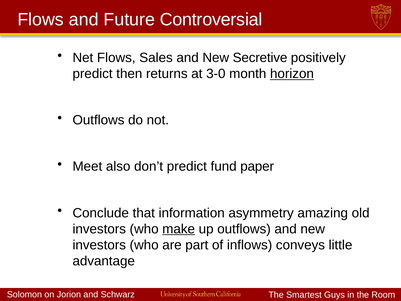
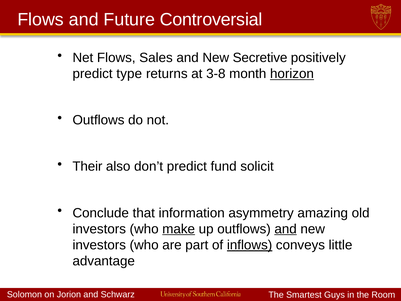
then: then -> type (129, 74)
3-0: 3-0 -> 3-8 (216, 74)
Meet: Meet -> Their (87, 166)
paper: paper -> solicit (257, 166)
and underline: none -> present (286, 229)
inflows underline: none -> present (250, 245)
